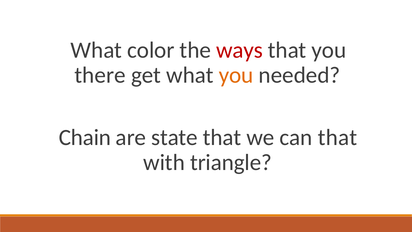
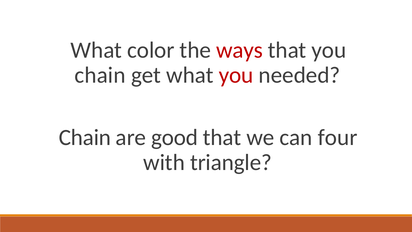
there: there -> chain (100, 75)
you colour: orange -> red (236, 75)
state: state -> good (174, 137)
can that: that -> four (338, 137)
